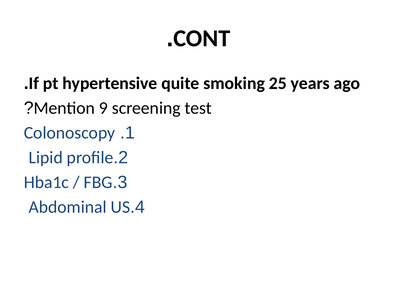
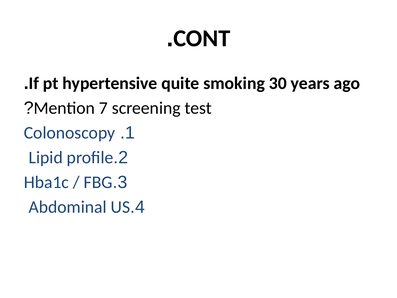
25: 25 -> 30 (278, 83)
9: 9 -> 7 (103, 108)
